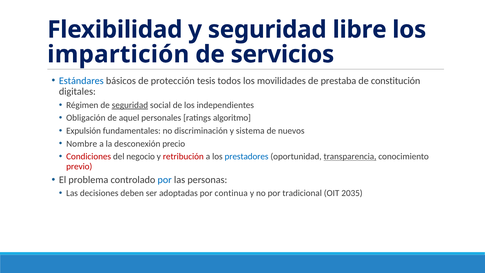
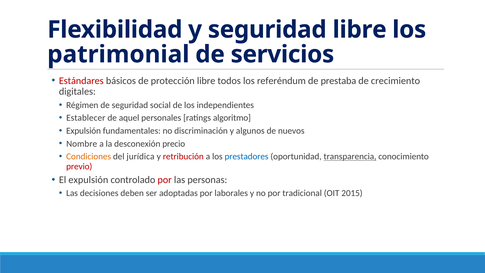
impartición: impartición -> patrimonial (118, 54)
Estándares colour: blue -> red (81, 81)
protección tesis: tesis -> libre (206, 81)
movilidades: movilidades -> referéndum (281, 81)
constitución: constitución -> crecimiento (396, 81)
seguridad underline: present -> none (130, 105)
Obligación: Obligación -> Establecer (86, 118)
sistema: sistema -> algunos (250, 131)
Condiciones colour: red -> orange (89, 156)
negocio: negocio -> jurídica (141, 156)
El problema: problema -> expulsión (88, 180)
por colour: blue -> red (165, 180)
continua: continua -> laborales (231, 193)
2035: 2035 -> 2015 (352, 193)
